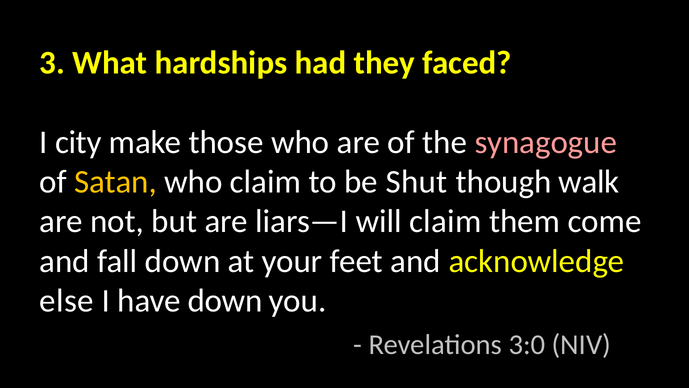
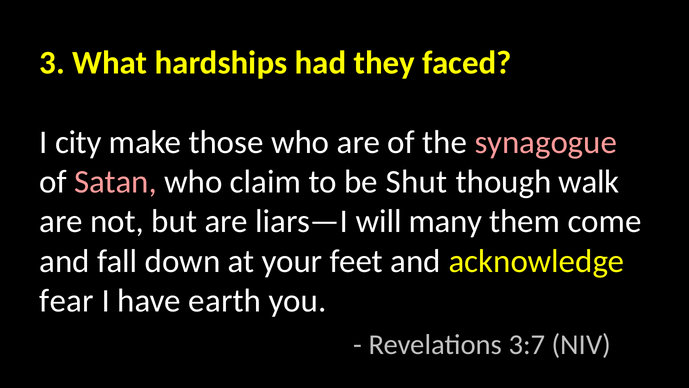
Satan colour: yellow -> pink (116, 182)
will claim: claim -> many (446, 221)
else: else -> fear (67, 301)
have down: down -> earth (225, 301)
3:0: 3:0 -> 3:7 (527, 345)
